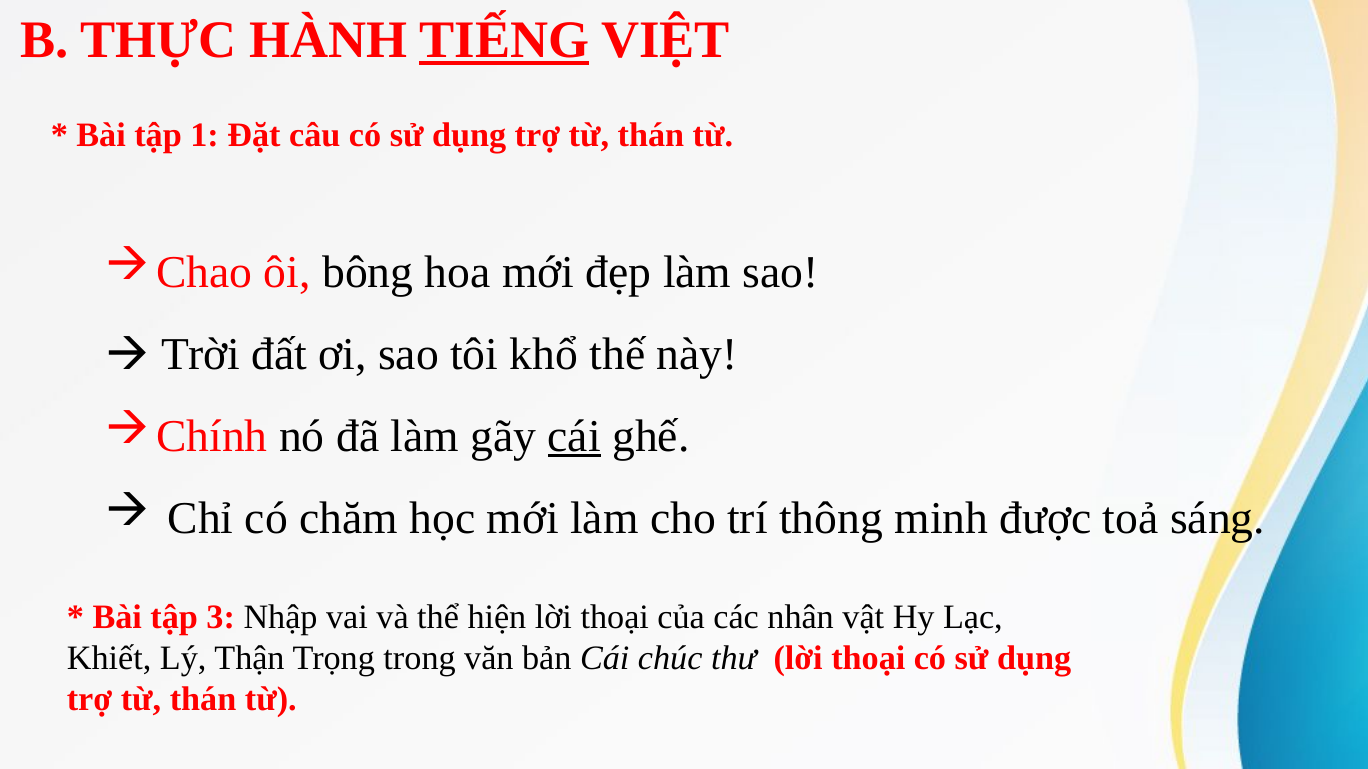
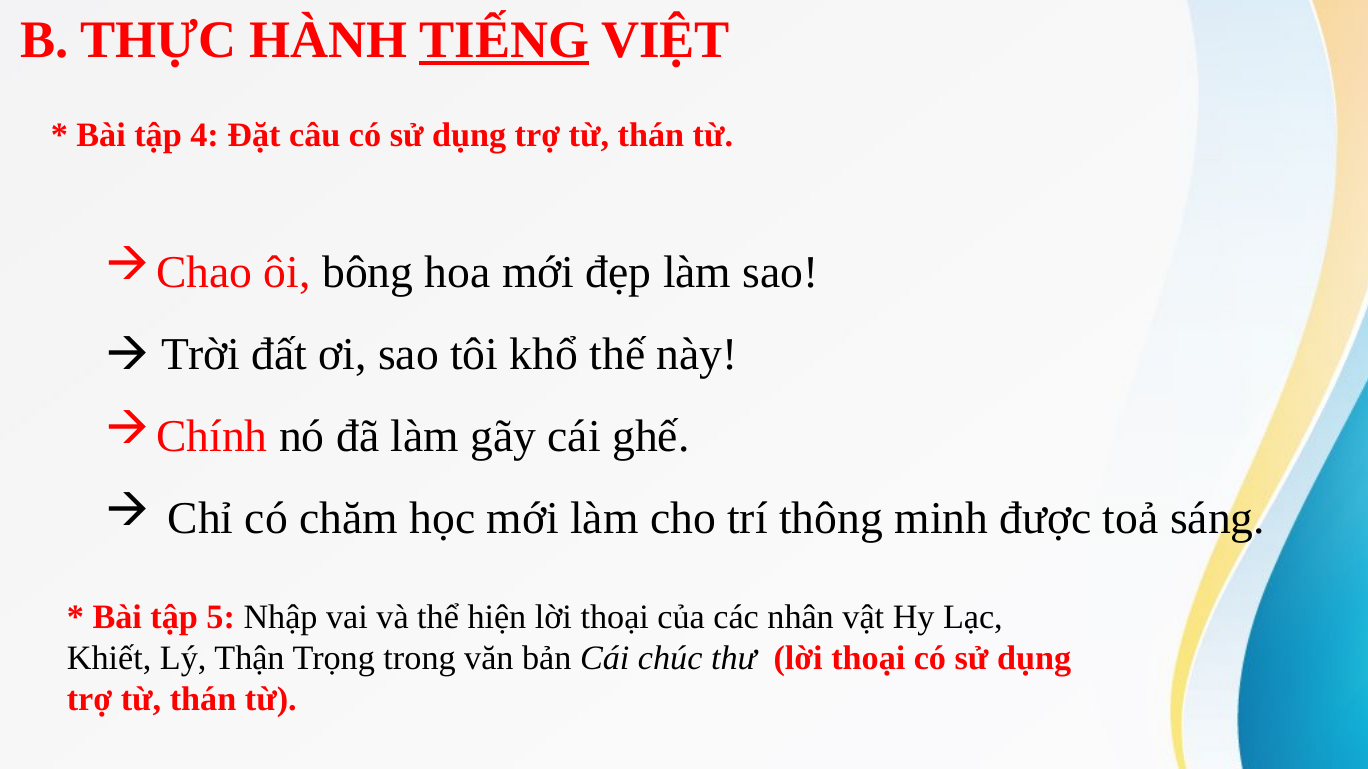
1: 1 -> 4 (205, 136)
cái underline: present -> none (574, 436)
3: 3 -> 5 (221, 618)
